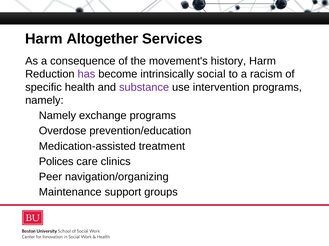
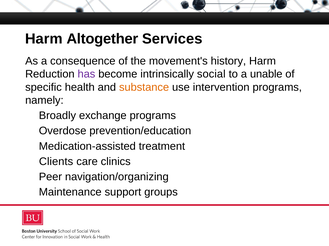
racism: racism -> unable (266, 74)
substance colour: purple -> orange (144, 87)
Namely: Namely -> Broadly (57, 116)
Polices: Polices -> Clients (56, 162)
